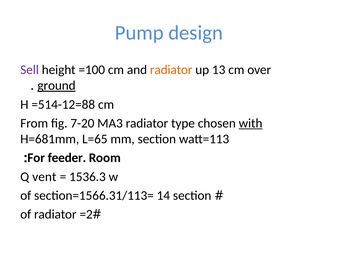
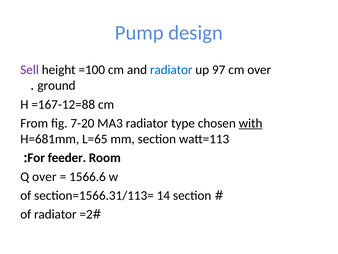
radiator colour: orange -> blue (171, 70)
13: 13 -> 97 (219, 70)
ground underline: present -> none (56, 85)
=514-12=88: =514-12=88 -> =167-12=88 (63, 104)
Q vent: vent -> over (44, 176)
1536.3: 1536.3 -> 1566.6 (87, 176)
